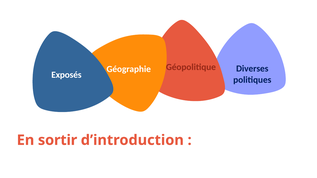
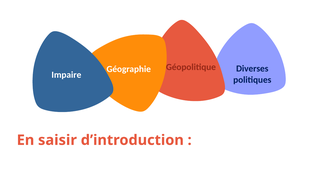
Exposés: Exposés -> Impaire (66, 75)
sortir: sortir -> saisir (57, 140)
